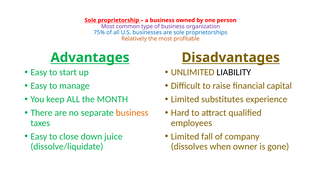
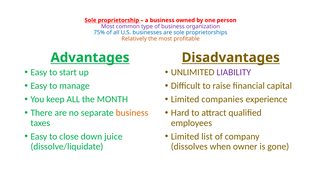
LIABILITY colour: black -> purple (234, 72)
substitutes: substitutes -> companies (222, 99)
fall: fall -> list (207, 136)
